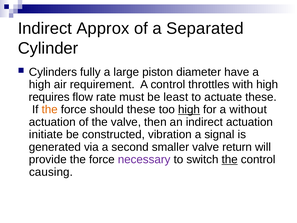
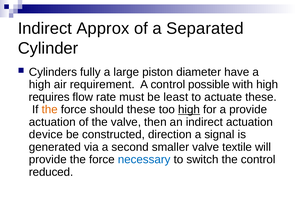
throttles: throttles -> possible (209, 84)
a without: without -> provide (248, 109)
initiate: initiate -> device (46, 134)
vibration: vibration -> direction (170, 134)
return: return -> textile (237, 147)
necessary colour: purple -> blue (144, 159)
the underline: present -> none (230, 159)
causing: causing -> reduced (51, 172)
